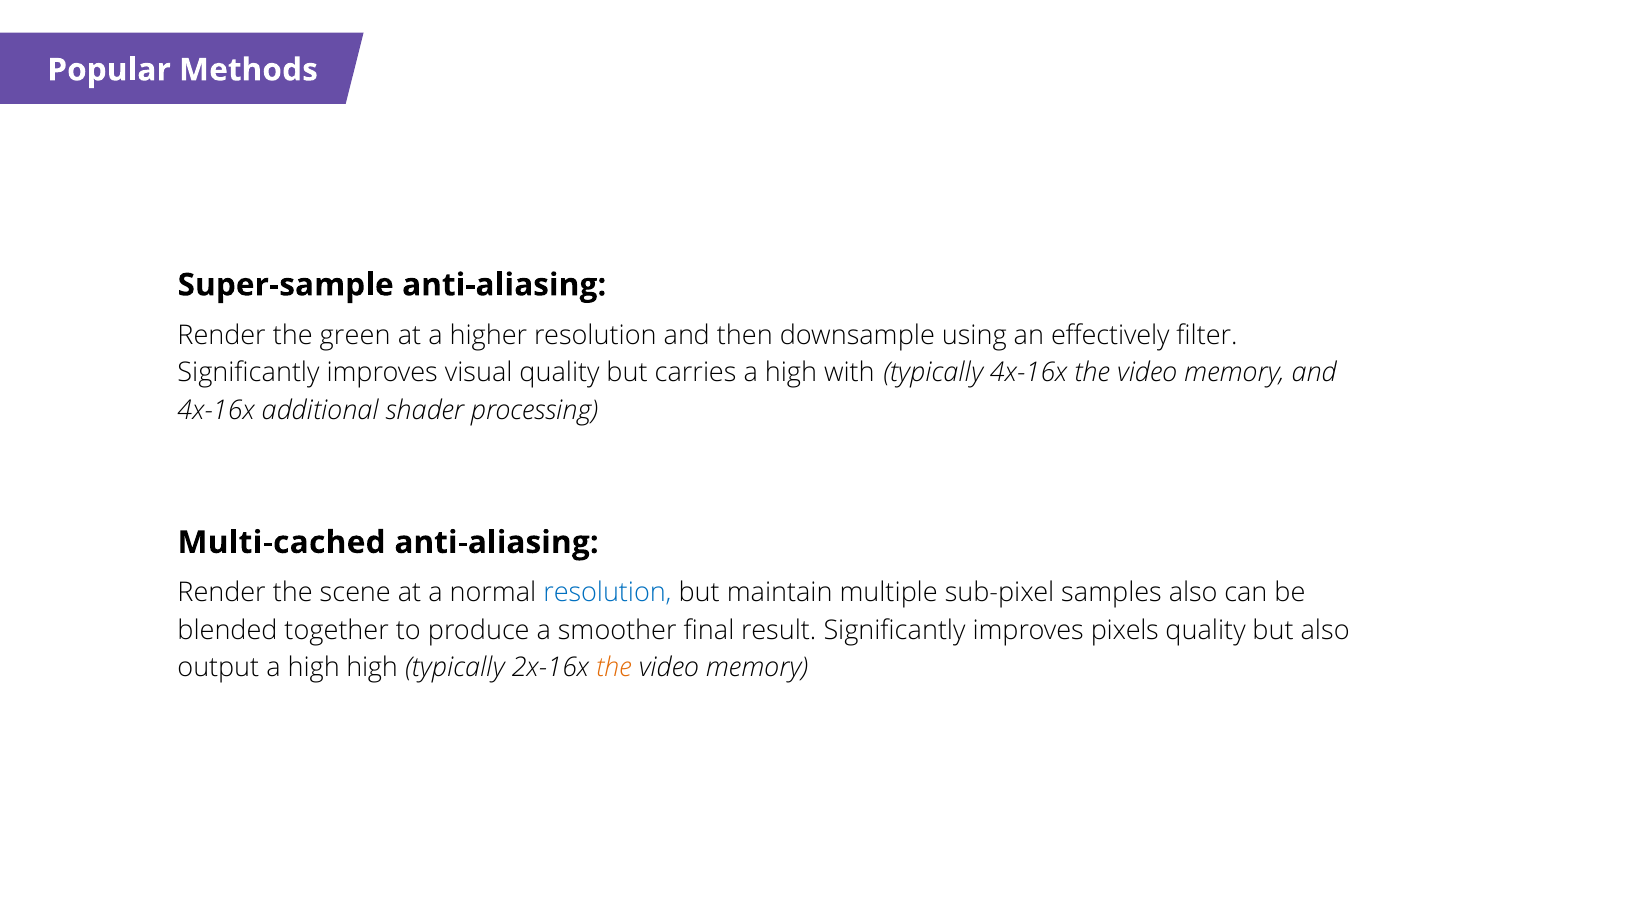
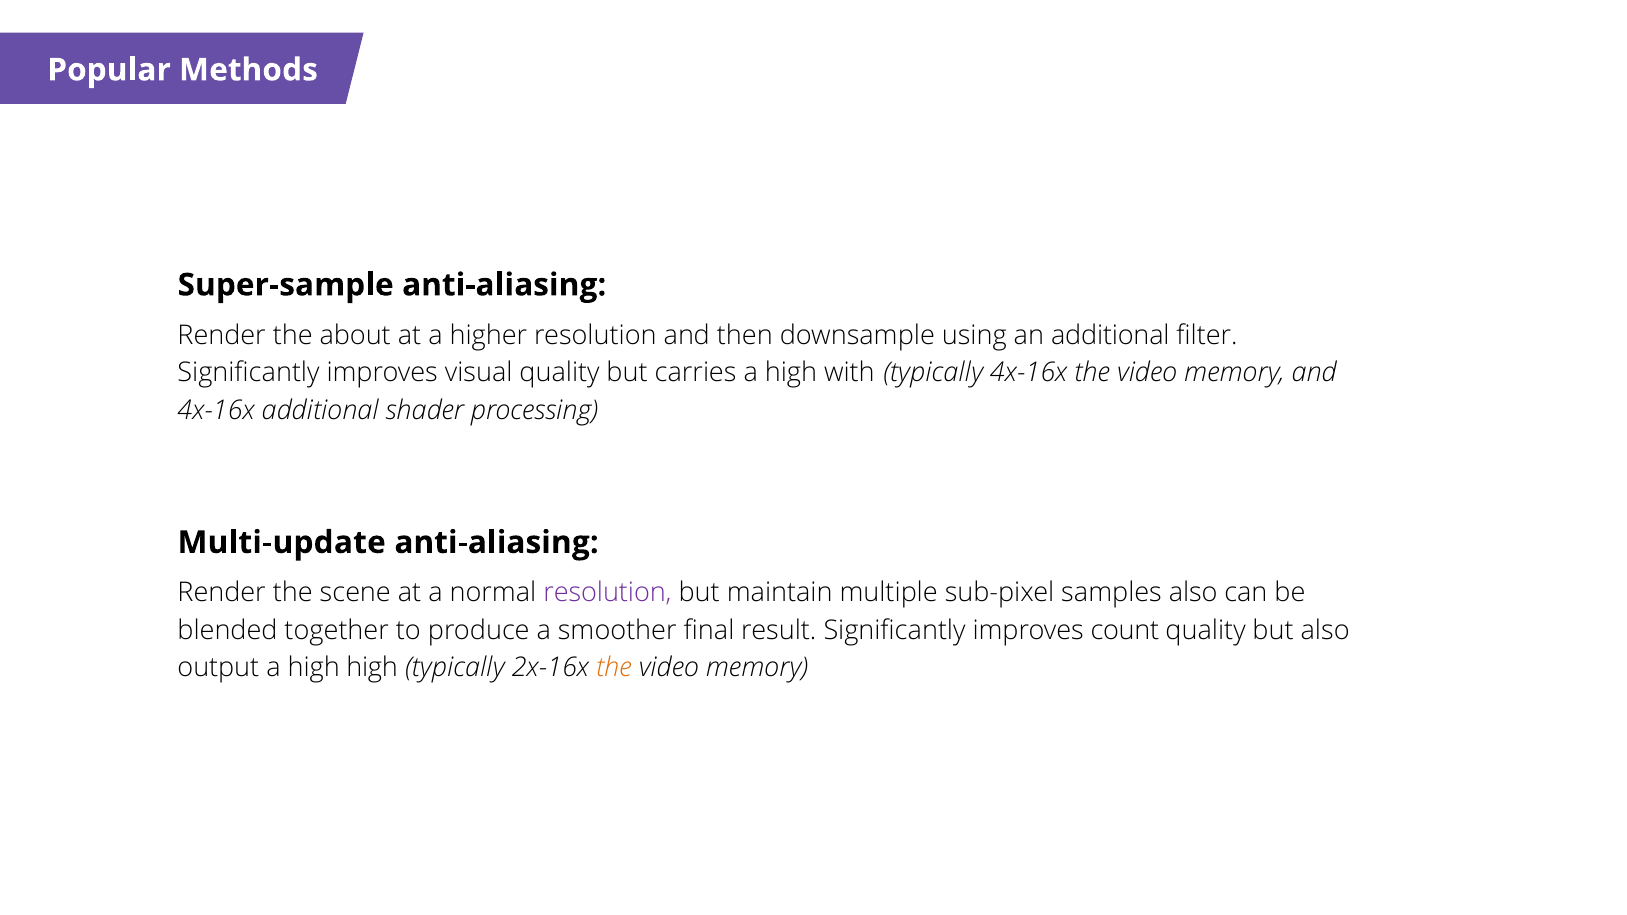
green: green -> about (355, 335)
an effectively: effectively -> additional (1110, 335)
Multi-cached: Multi-cached -> Multi-update (282, 543)
resolution colour: blue -> purple (607, 593)
pixels: pixels -> count (1125, 630)
